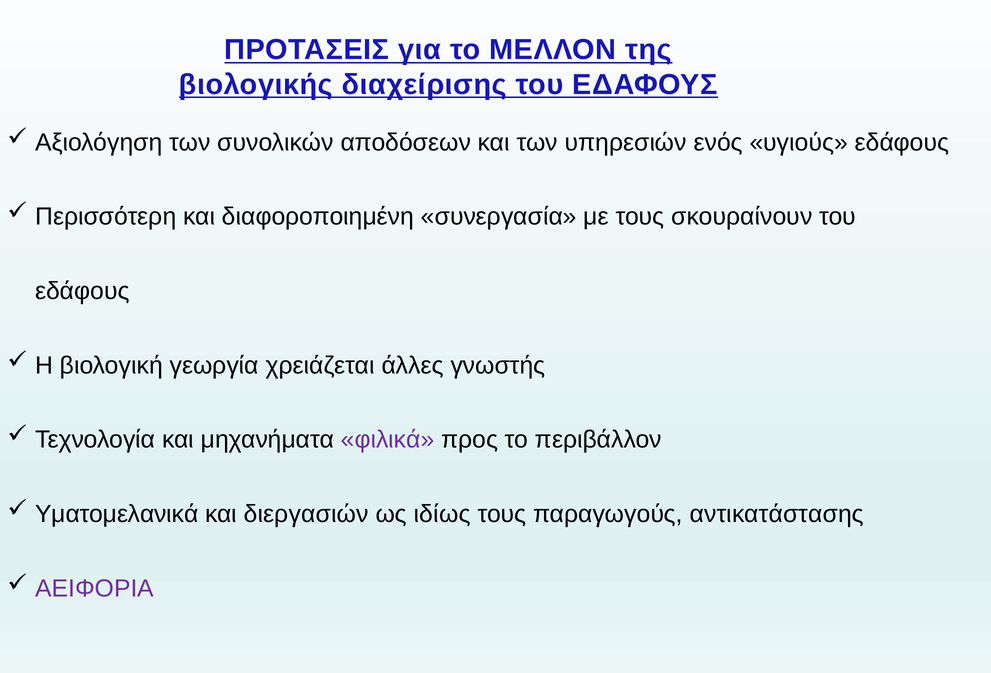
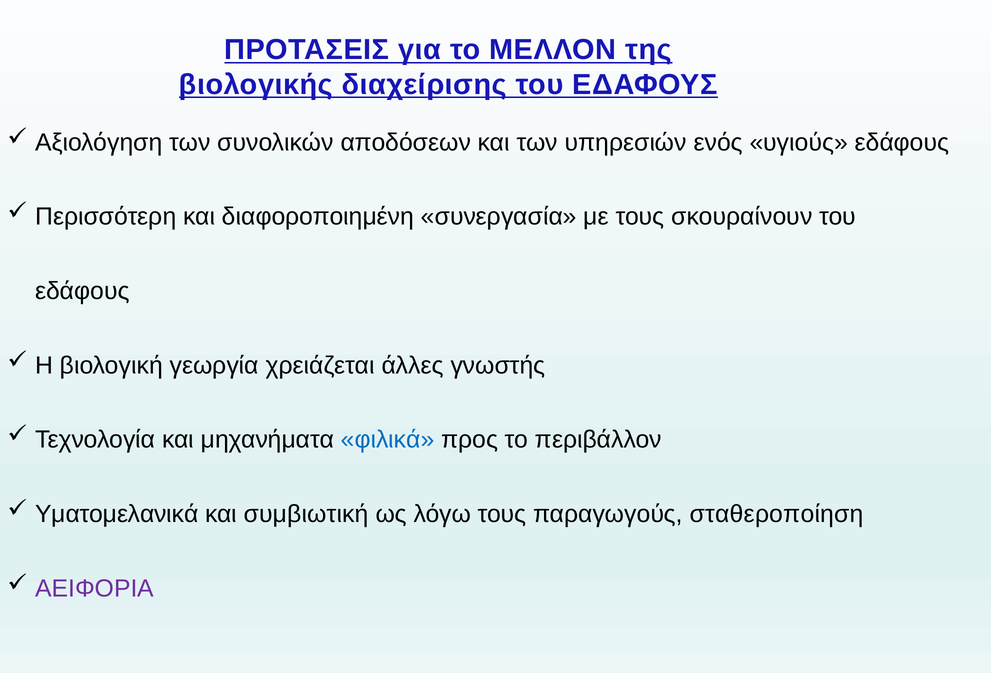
φιλικά colour: purple -> blue (388, 440)
διεργασιών: διεργασιών -> συμβιωτική (306, 514)
ιδίως: ιδίως -> λόγω (442, 514)
αντικατάστασης: αντικατάστασης -> σταθεροποίηση (777, 514)
